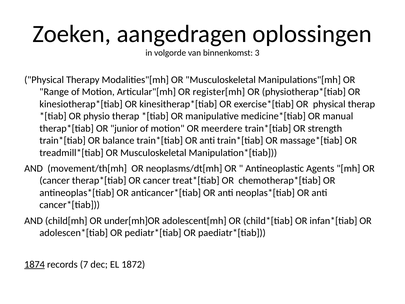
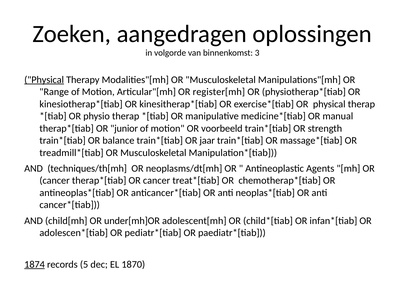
Physical underline: none -> present (44, 80)
meerdere: meerdere -> voorbeeld (222, 128)
anti: anti -> jaar (207, 140)
movement/th[mh: movement/th[mh -> techniques/th[mh (87, 168)
7: 7 -> 5 (84, 264)
1872: 1872 -> 1870 (133, 264)
